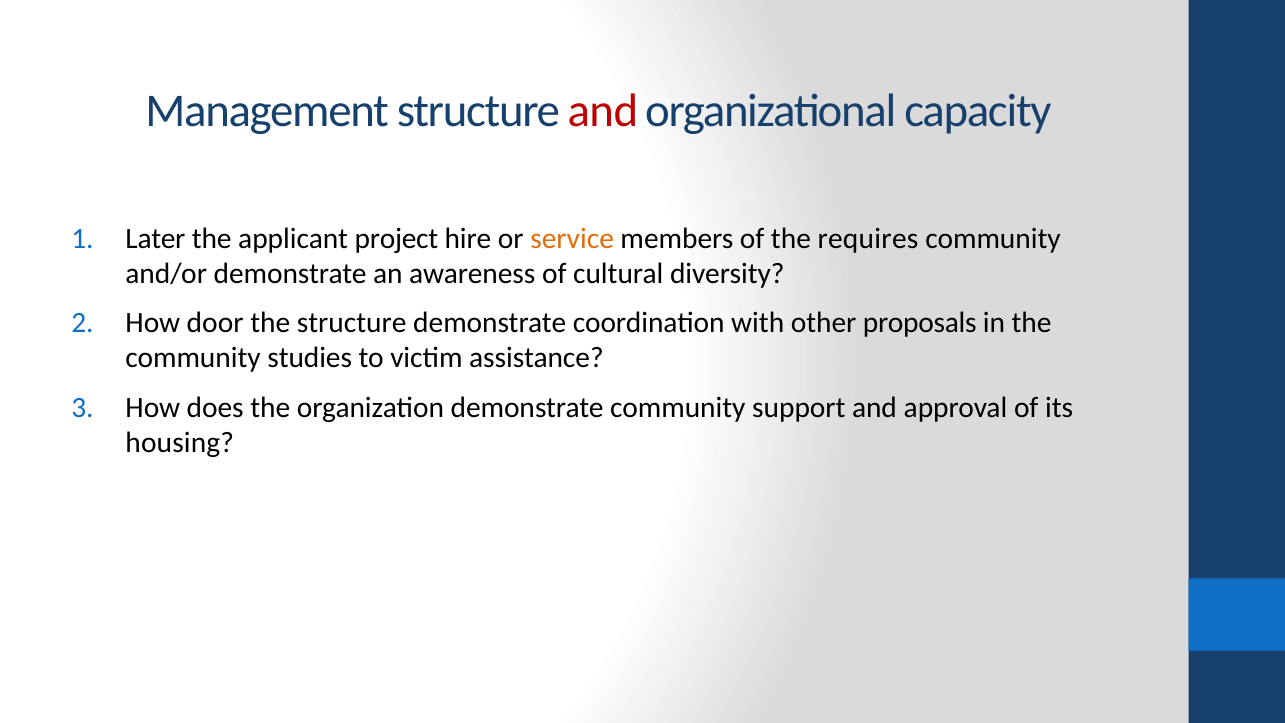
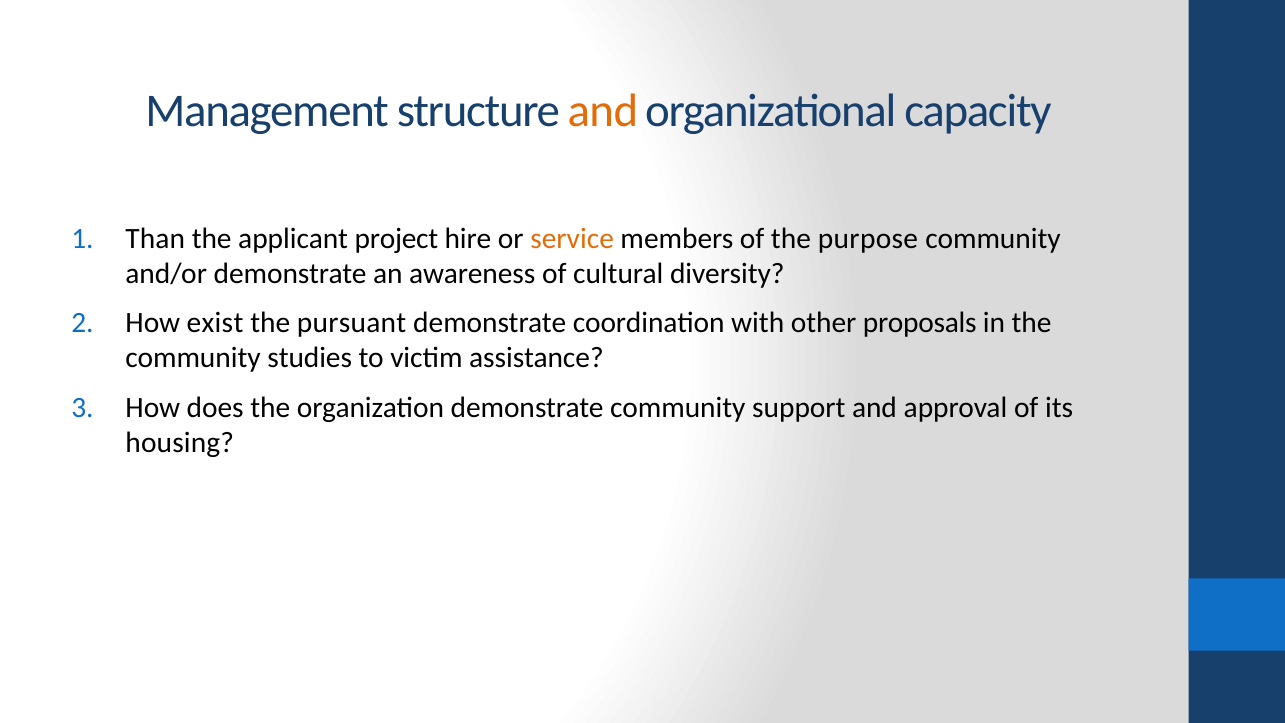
and colour: red -> orange (603, 111)
Later: Later -> Than (155, 238)
requires: requires -> purpose (868, 238)
door: door -> exist (215, 323)
the structure: structure -> pursuant (352, 323)
